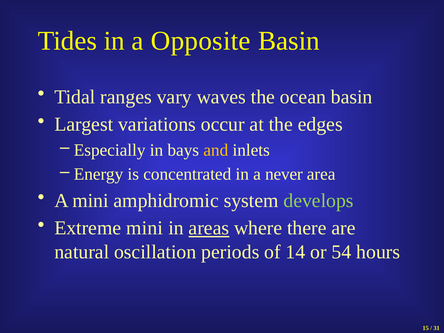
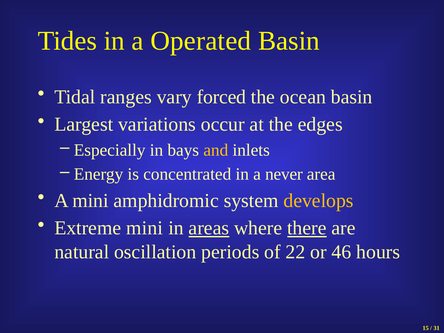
Opposite: Opposite -> Operated (201, 41)
waves: waves -> forced (221, 97)
develops colour: light green -> yellow (319, 201)
there underline: none -> present (307, 228)
14: 14 -> 22 (296, 252)
54: 54 -> 46 (341, 252)
